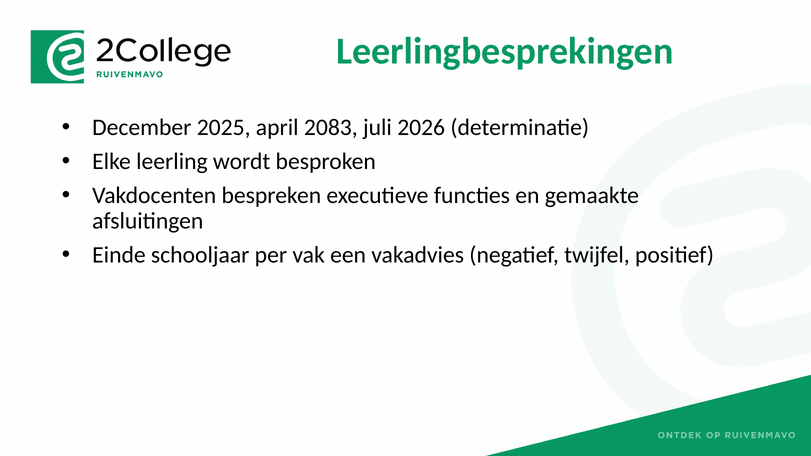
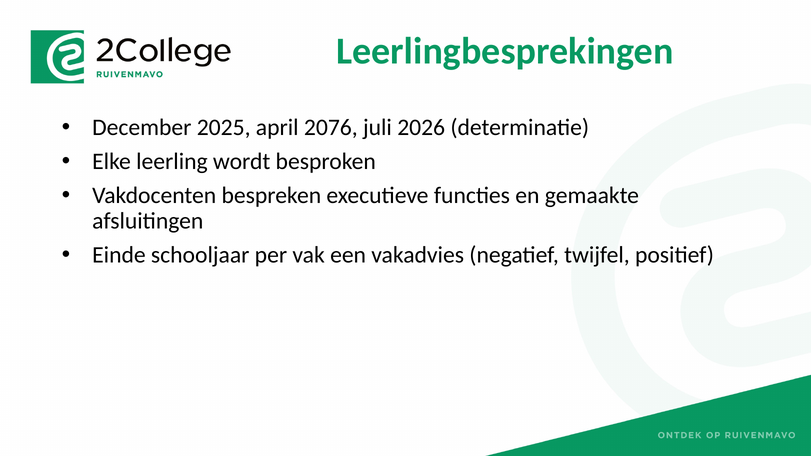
2083: 2083 -> 2076 (331, 128)
